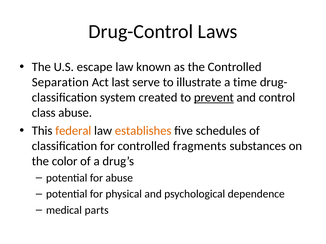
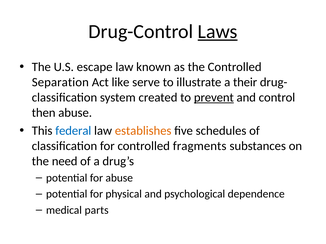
Laws underline: none -> present (218, 32)
last: last -> like (121, 82)
time: time -> their (245, 82)
class: class -> then (44, 113)
federal colour: orange -> blue (73, 131)
color: color -> need (65, 161)
